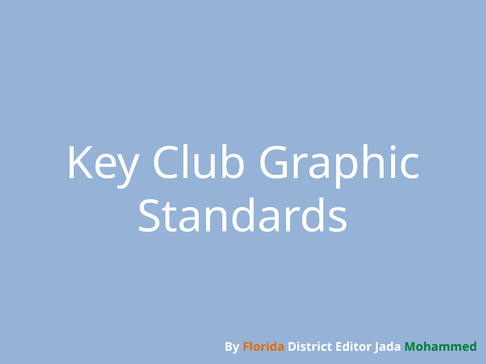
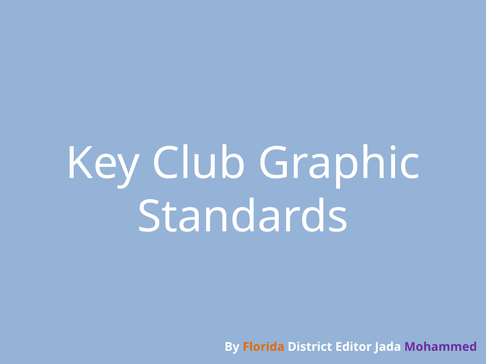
Mohammed colour: green -> purple (441, 347)
